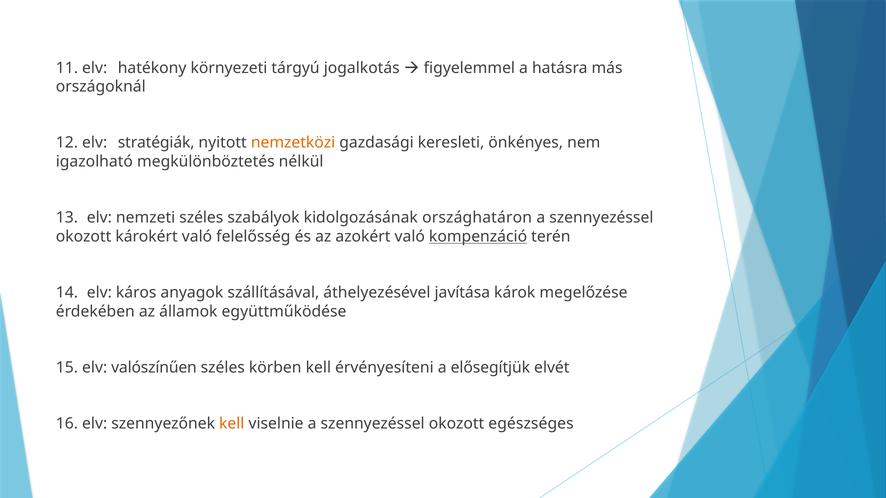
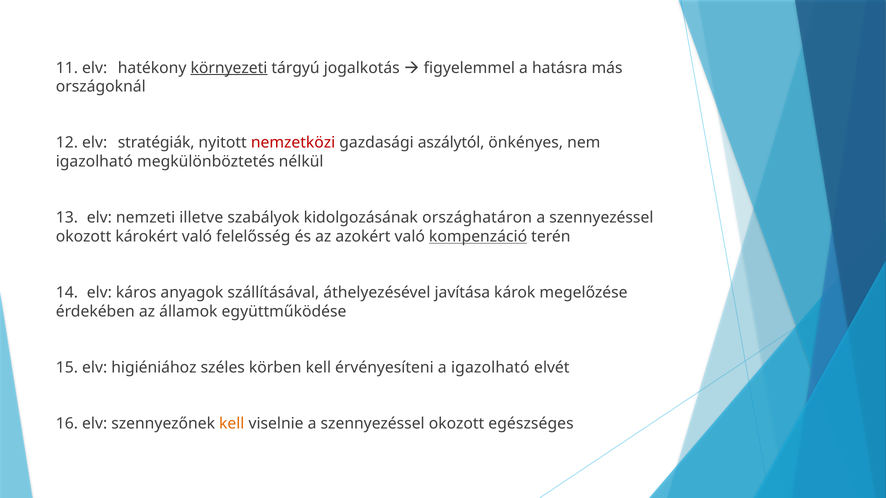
környezeti underline: none -> present (229, 68)
nemzetközi colour: orange -> red (293, 143)
keresleti: keresleti -> aszálytól (451, 143)
nemzeti széles: széles -> illetve (201, 218)
valószínűen: valószínűen -> higiéniához (154, 368)
a elősegítjük: elősegítjük -> igazolható (490, 368)
